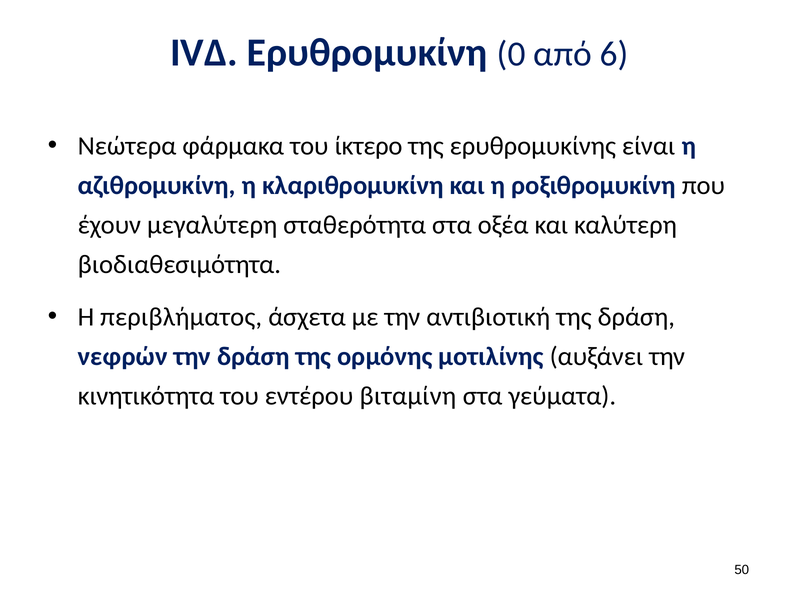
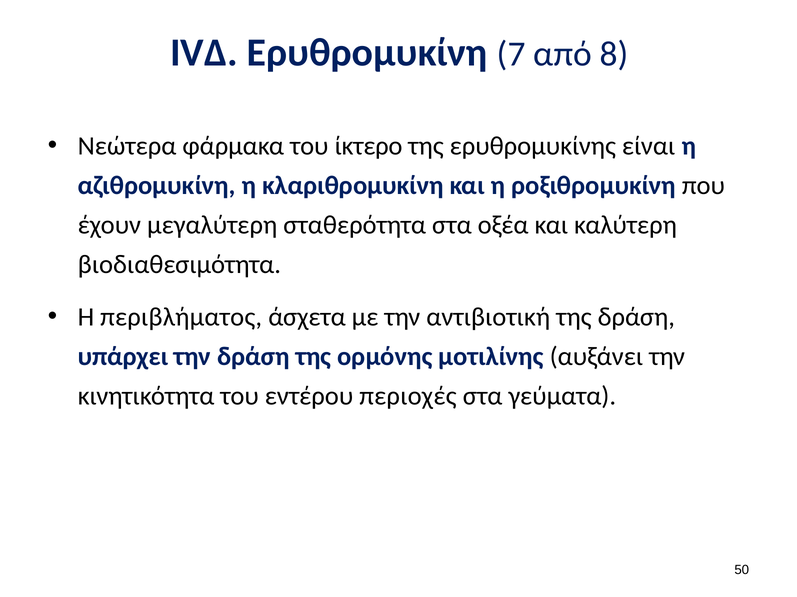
0: 0 -> 7 (511, 54)
6: 6 -> 8 (614, 54)
νεφρών: νεφρών -> υπάρχει (123, 357)
βιταμίνη: βιταμίνη -> περιοχές (408, 397)
